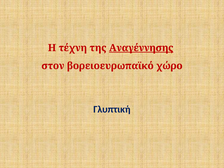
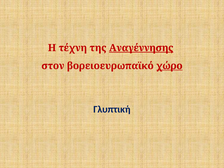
χώρο underline: none -> present (169, 66)
